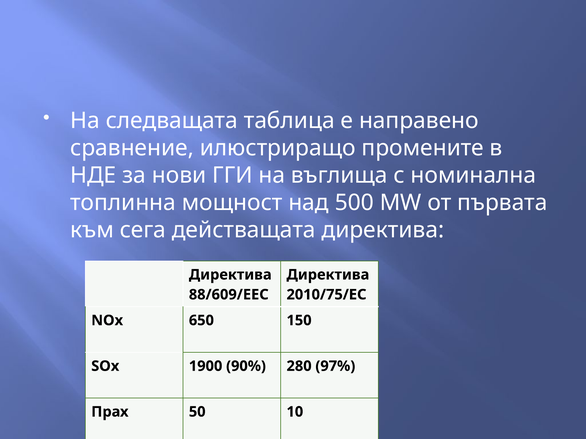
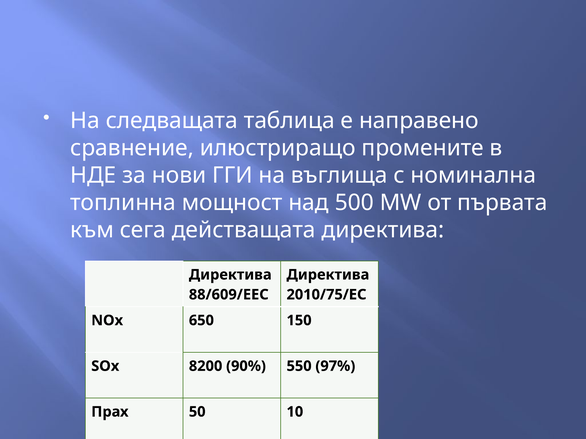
1900: 1900 -> 8200 (206, 366)
280: 280 -> 550 (299, 366)
